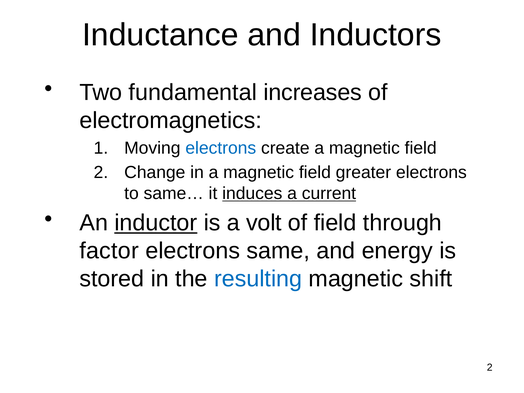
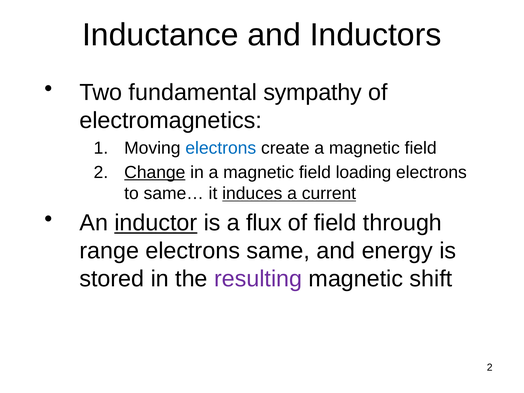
increases: increases -> sympathy (313, 92)
Change underline: none -> present (155, 172)
greater: greater -> loading (364, 172)
volt: volt -> flux (264, 223)
factor: factor -> range (109, 251)
resulting colour: blue -> purple (258, 279)
